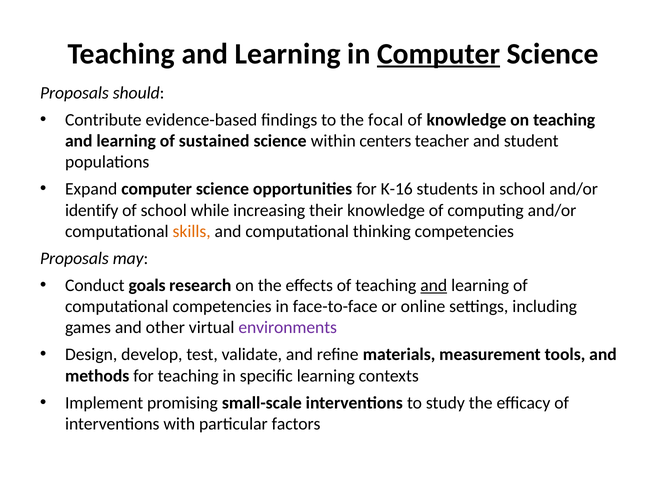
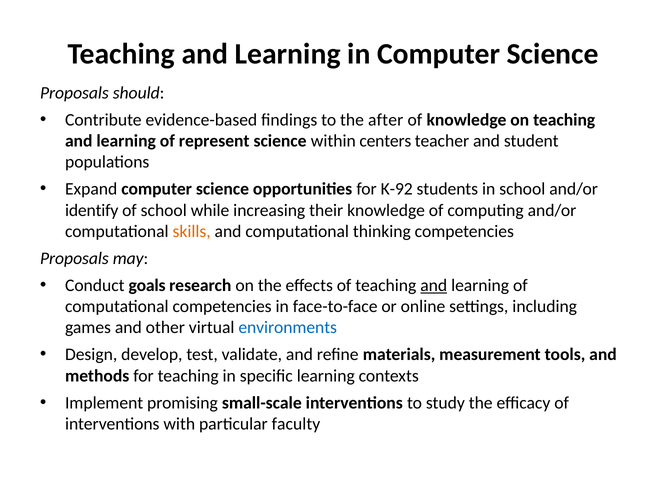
Computer underline: present -> none (439, 54)
focal: focal -> after (386, 120)
sustained: sustained -> represent (214, 141)
K-16: K-16 -> K-92 (397, 189)
environments colour: purple -> blue (288, 328)
factors: factors -> faculty (296, 424)
